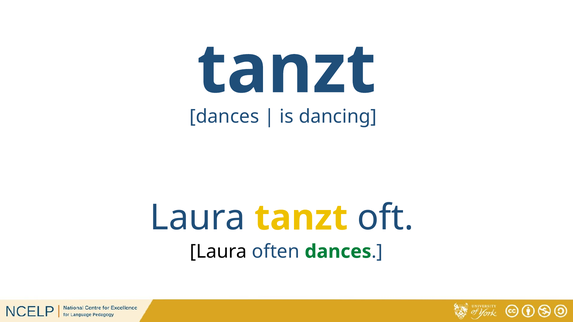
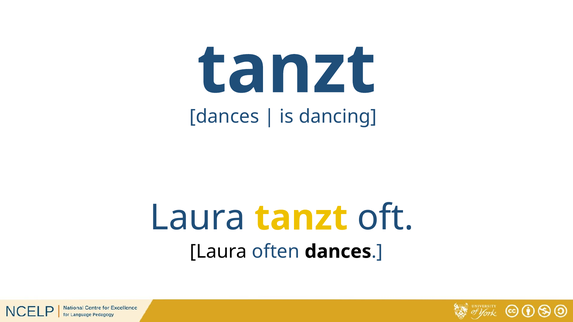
dances colour: green -> black (338, 252)
